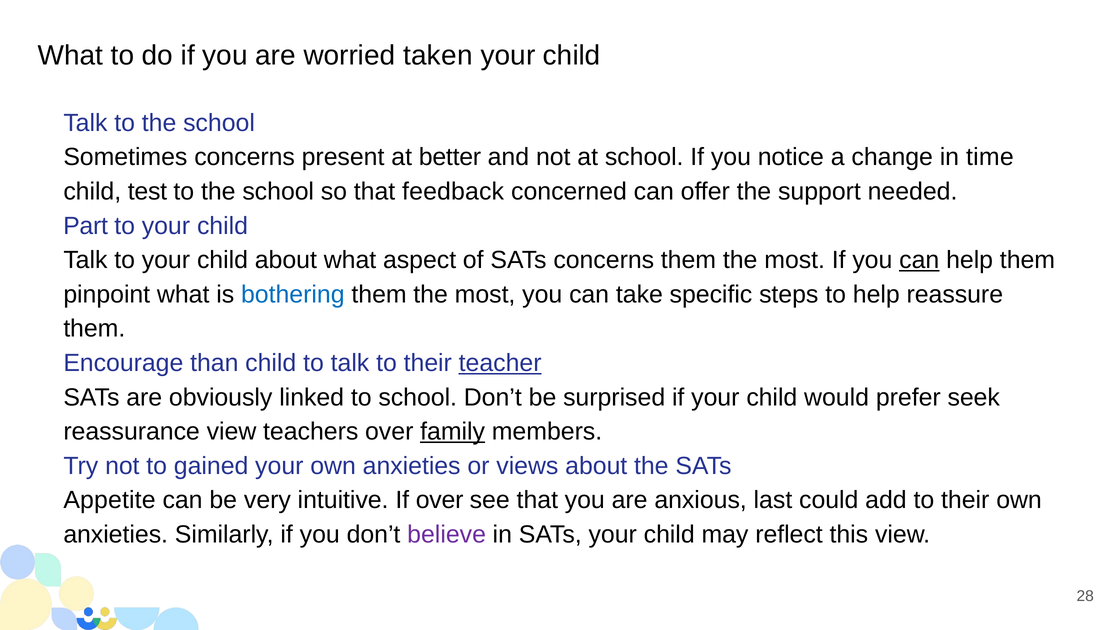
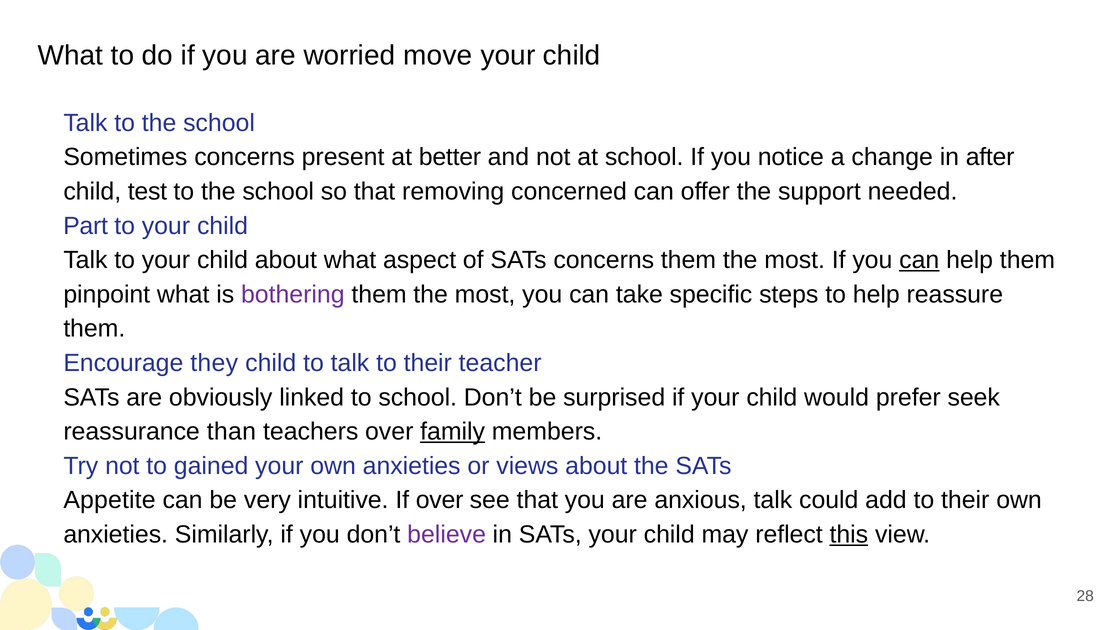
taken: taken -> move (438, 55)
time: time -> after (990, 157)
feedback: feedback -> removing (453, 191)
bothering colour: blue -> purple (293, 294)
than: than -> they (214, 363)
teacher underline: present -> none (500, 363)
reassurance view: view -> than (231, 432)
anxious last: last -> talk (773, 500)
this underline: none -> present (849, 535)
